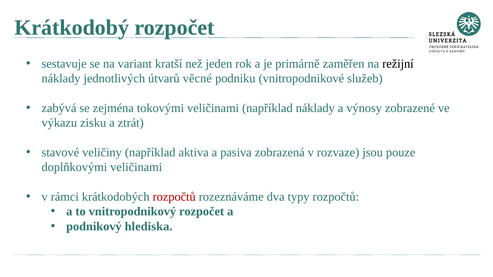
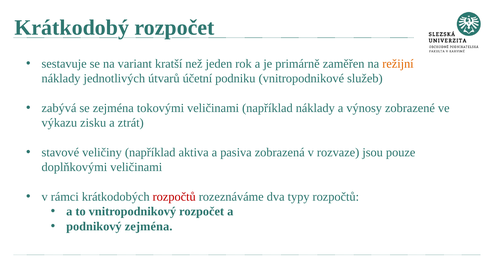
režijní colour: black -> orange (398, 64)
věcné: věcné -> účetní (197, 79)
podnikový hlediska: hlediska -> zejména (149, 227)
